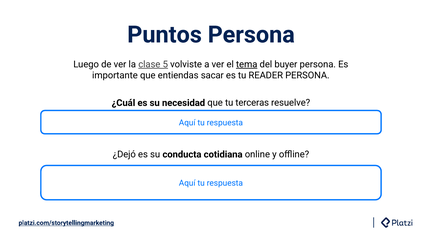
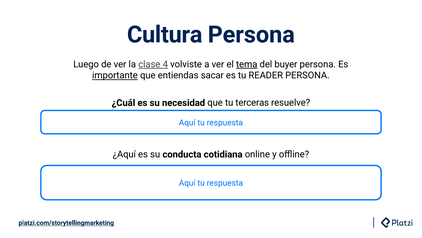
Puntos: Puntos -> Cultura (165, 35)
5: 5 -> 4 (165, 64)
importante underline: none -> present (115, 75)
¿Dejó: ¿Dejó -> ¿Aquí (124, 154)
